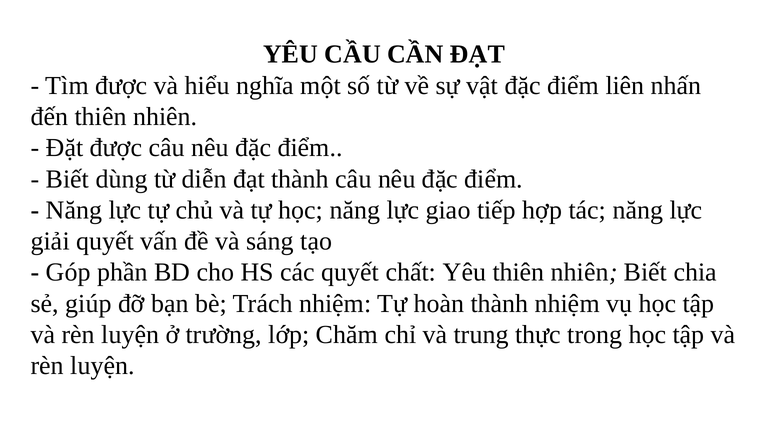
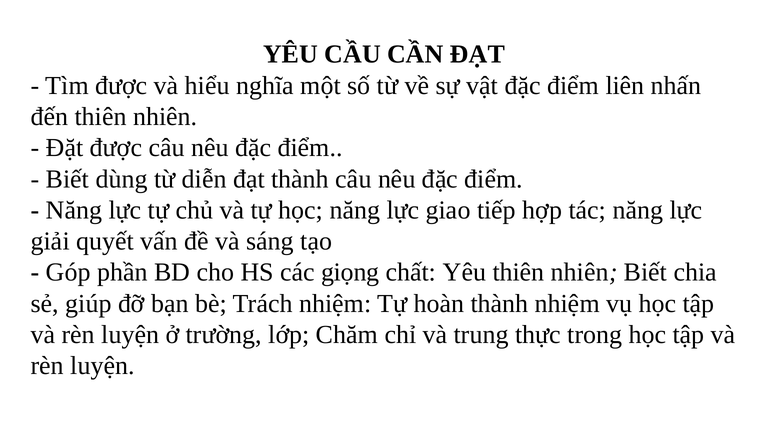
các quyết: quyết -> giọng (350, 273)
